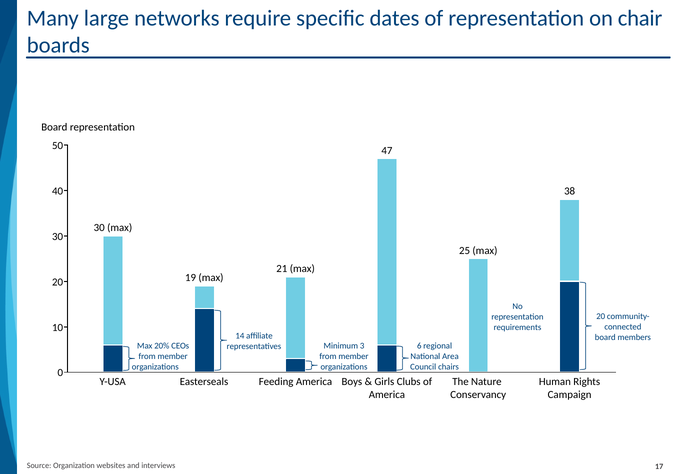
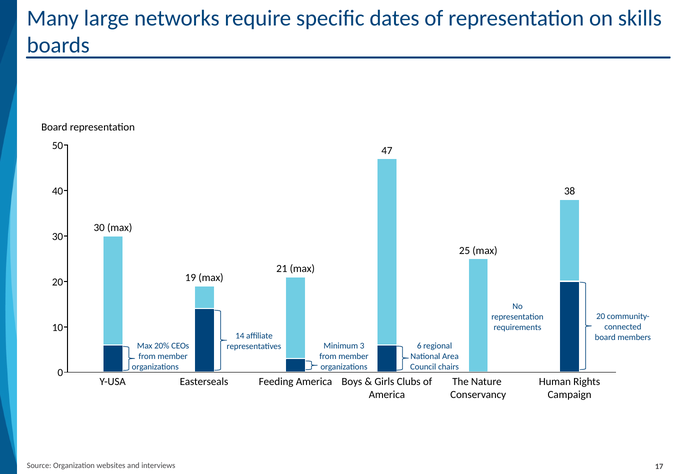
chair: chair -> skills (640, 18)
